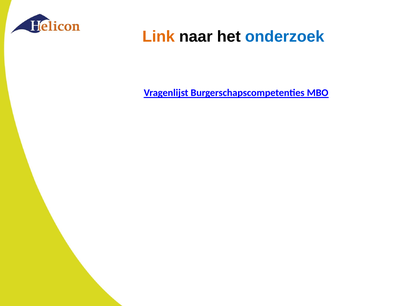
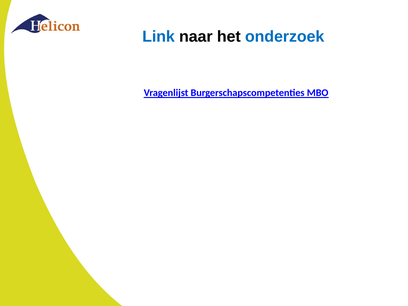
Link colour: orange -> blue (159, 36)
